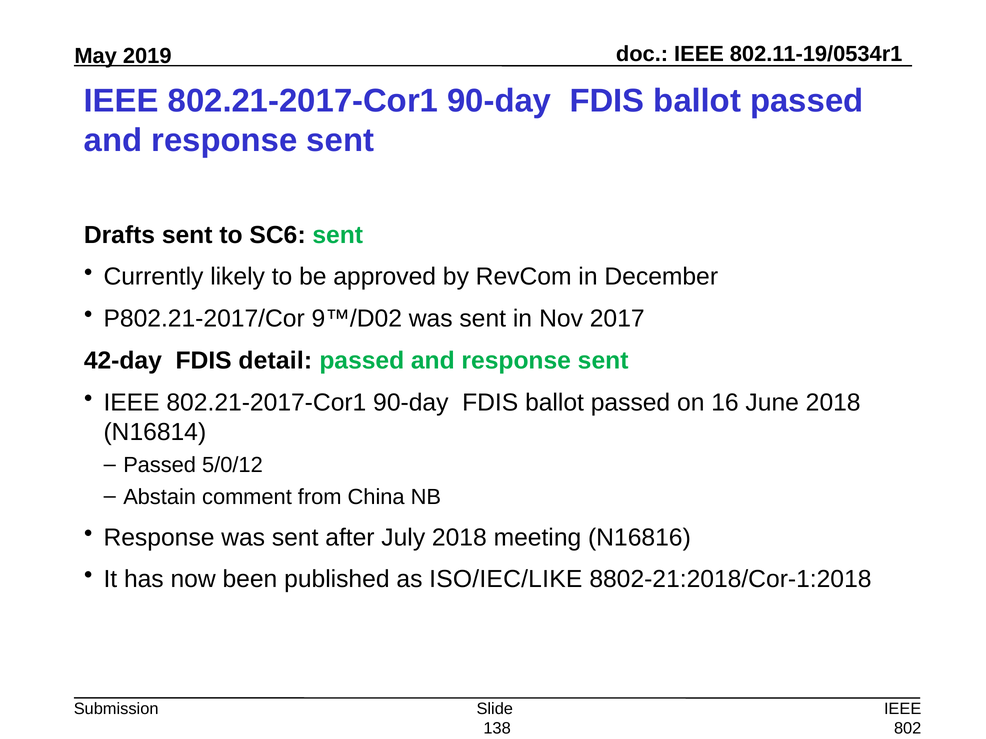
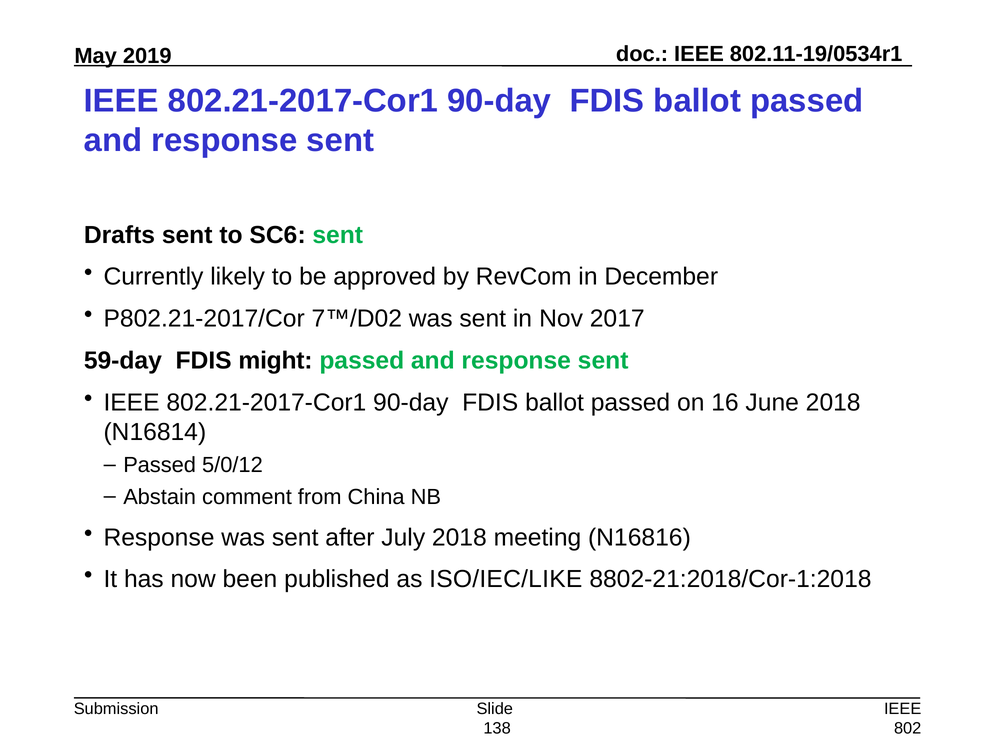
9™/D02: 9™/D02 -> 7™/D02 (357, 319)
42-day: 42-day -> 59-day (123, 361)
detail: detail -> might (275, 361)
